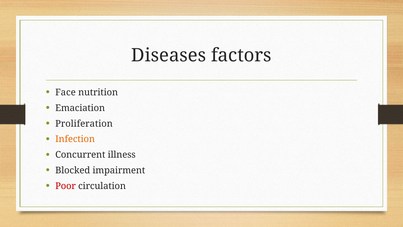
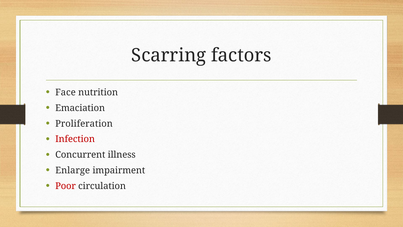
Diseases: Diseases -> Scarring (169, 55)
Infection colour: orange -> red (75, 139)
Blocked: Blocked -> Enlarge (73, 170)
